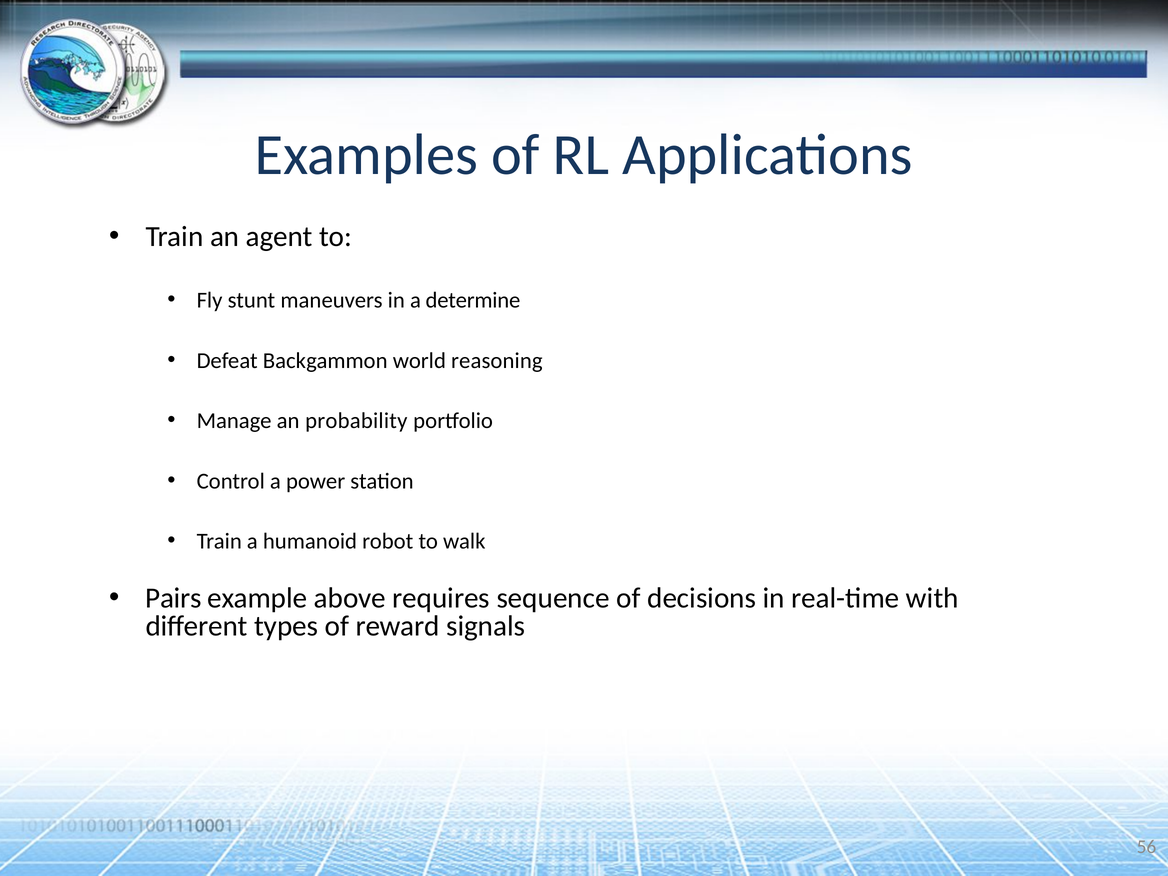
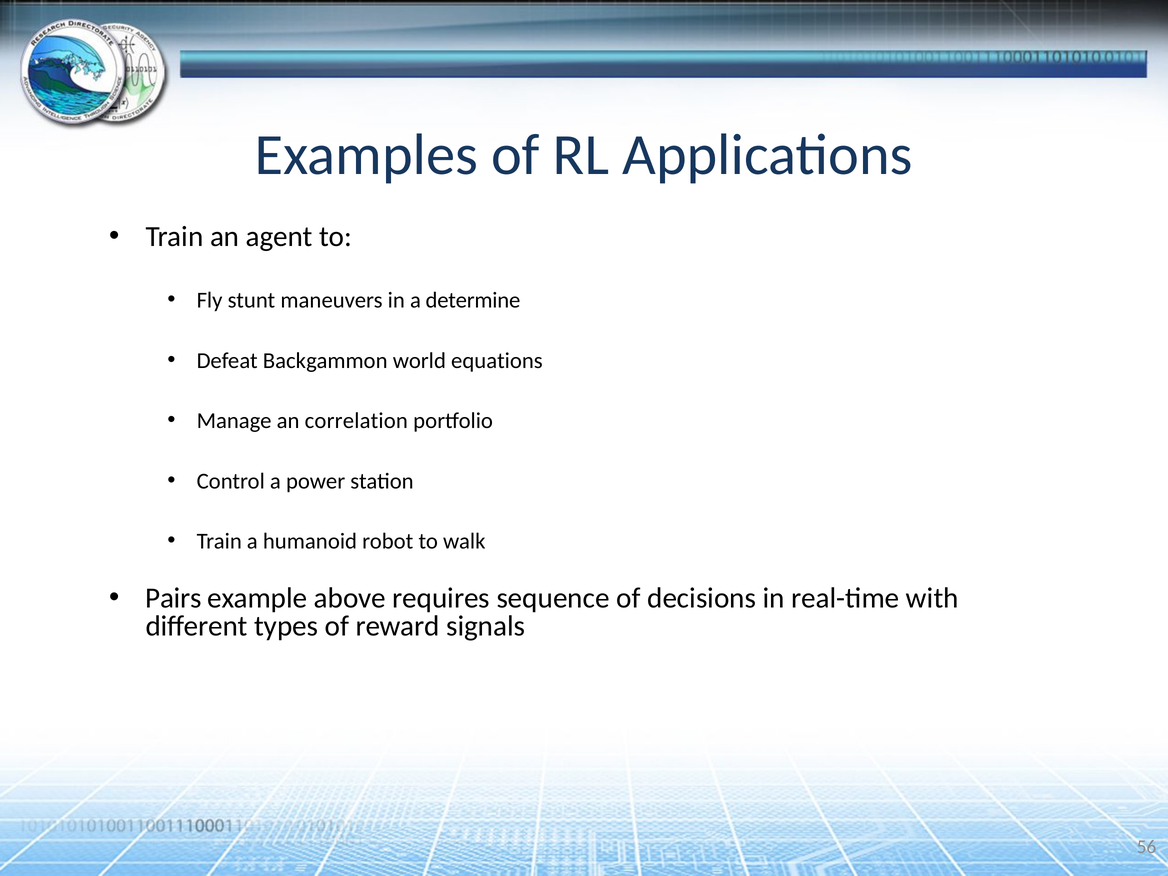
reasoning: reasoning -> equations (497, 361)
probability: probability -> correlation (356, 421)
